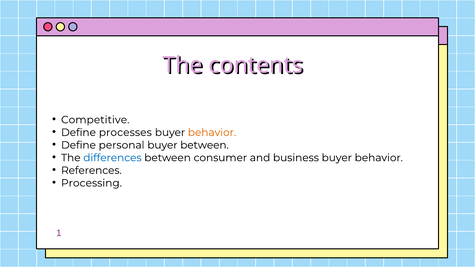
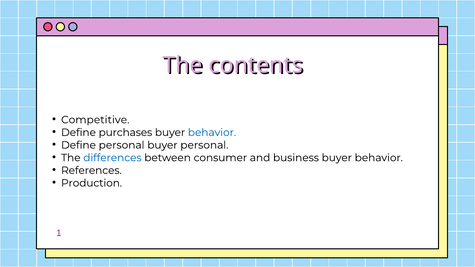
processes: processes -> purchases (125, 133)
behavior colour: orange -> blue (212, 133)
buyer between: between -> personal (204, 145)
Processing: Processing -> Production (92, 183)
